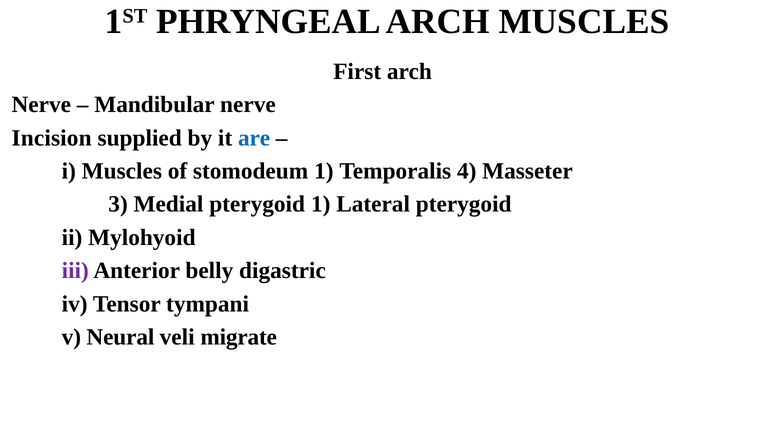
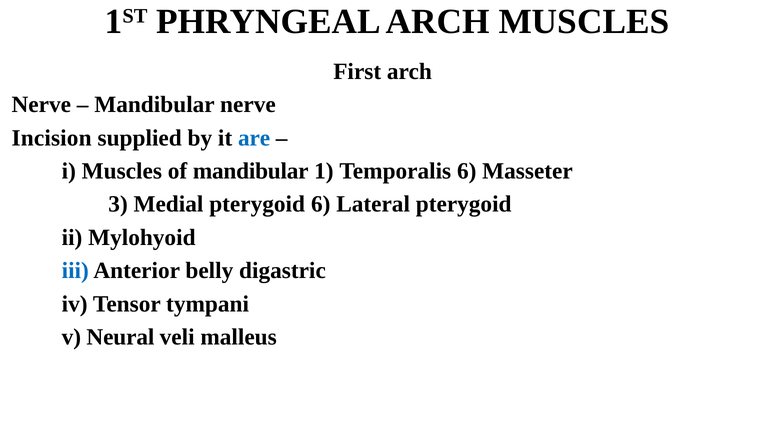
of stomodeum: stomodeum -> mandibular (251, 171)
Temporalis 4: 4 -> 6 (467, 171)
pterygoid 1: 1 -> 6 (321, 204)
iii colour: purple -> blue (75, 271)
migrate: migrate -> malleus (239, 337)
